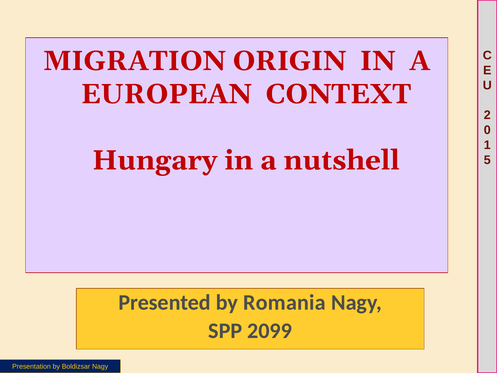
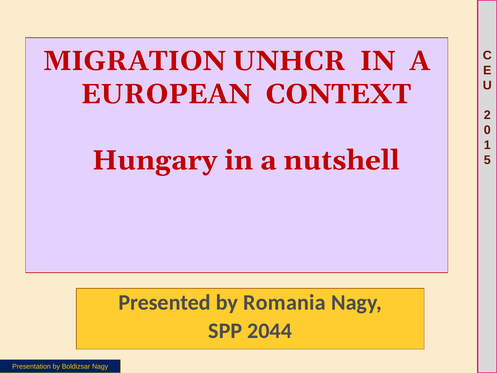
ORIGIN: ORIGIN -> UNHCR (289, 61)
2099: 2099 -> 2044 (270, 331)
